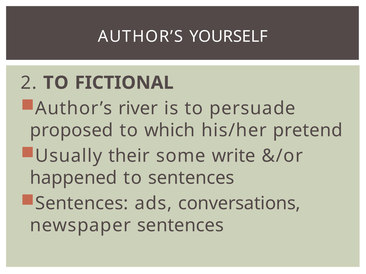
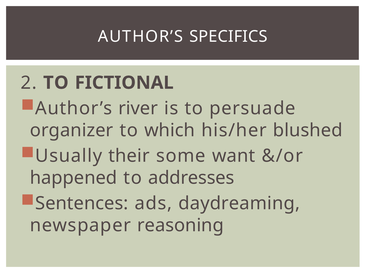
YOURSELF: YOURSELF -> SPECIFICS (228, 36)
proposed: proposed -> organizer (72, 130)
pretend: pretend -> blushed (308, 130)
write: write -> want (234, 156)
to sentences: sentences -> addresses (191, 178)
conversations: conversations -> daydreaming (239, 204)
newspaper sentences: sentences -> reasoning (180, 226)
